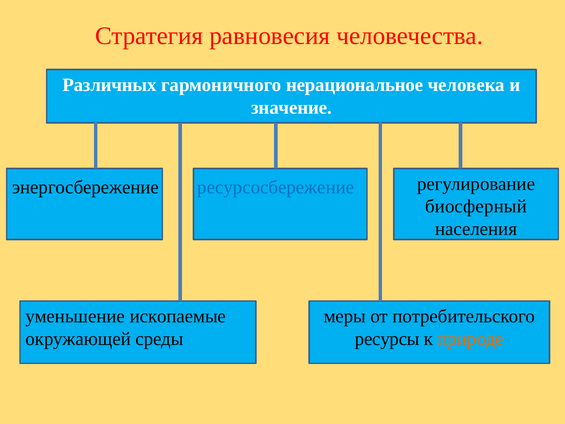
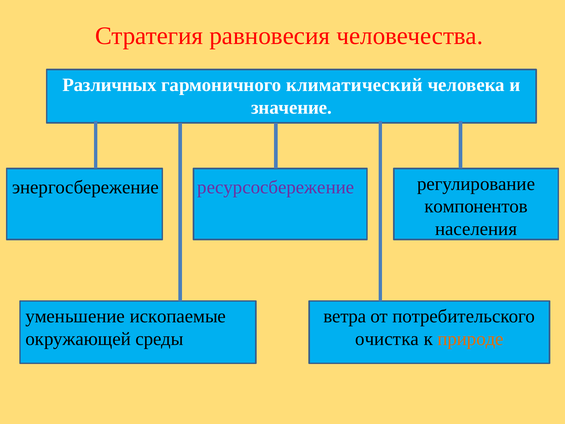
нерациональное: нерациональное -> климатический (354, 85)
ресурсосбережение colour: blue -> purple (276, 187)
биосферный: биосферный -> компонентов (476, 206)
меры: меры -> ветра (345, 316)
ресурсы: ресурсы -> очистка (387, 339)
